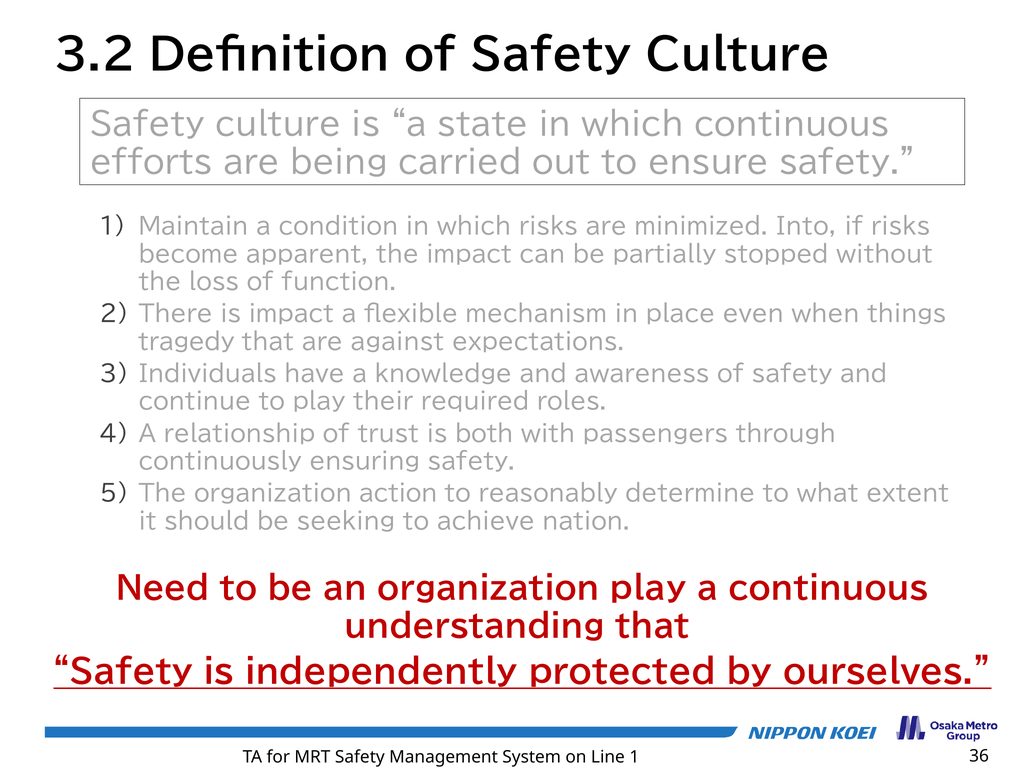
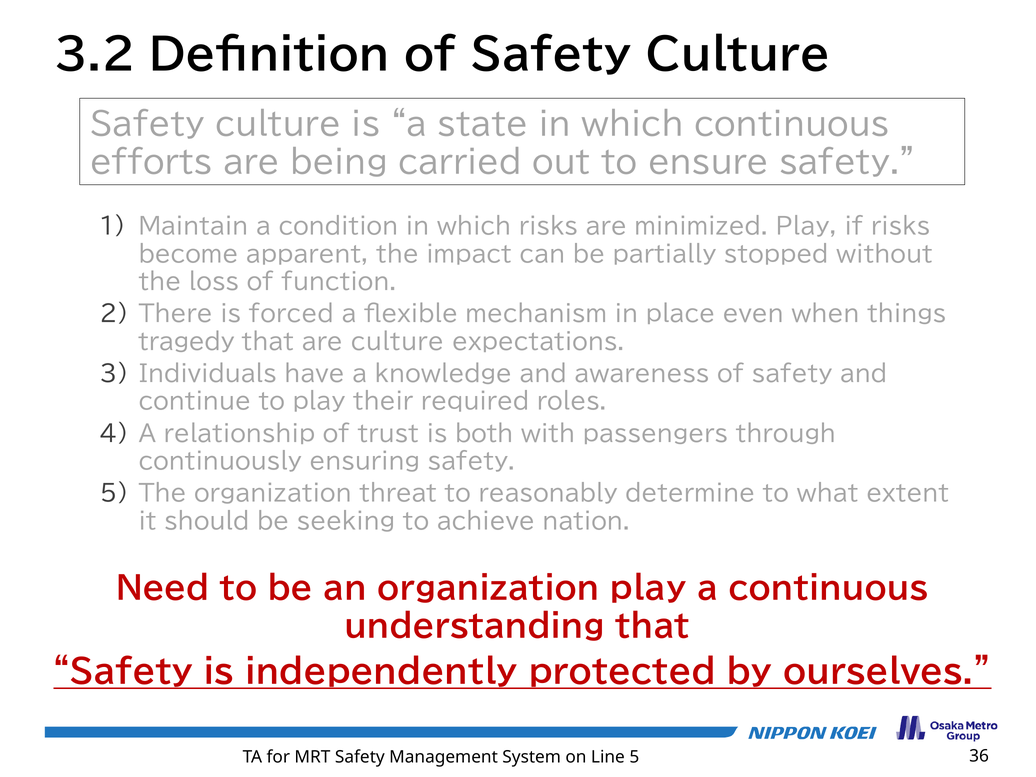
minimized Into: Into -> Play (806, 227)
is impact: impact -> forced (291, 314)
are against: against -> culture (397, 342)
action: action -> threat (398, 494)
Line 1: 1 -> 5 (634, 757)
